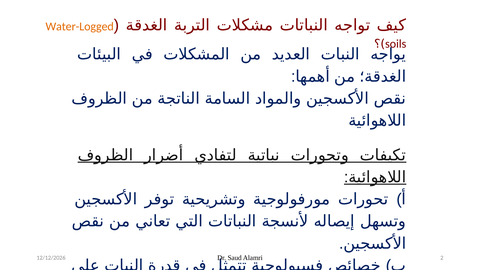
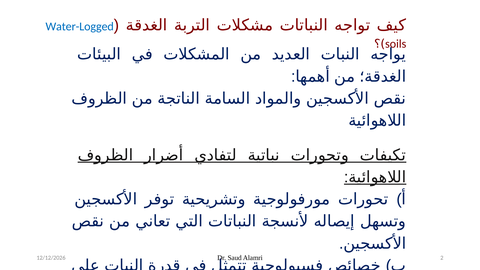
Water-Logged colour: orange -> blue (80, 27)
